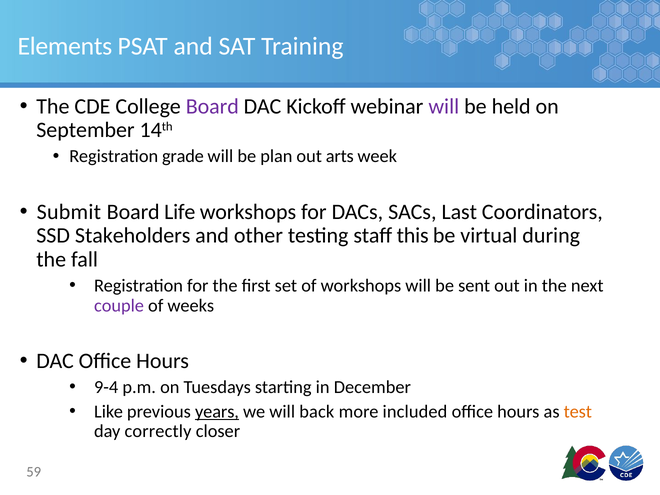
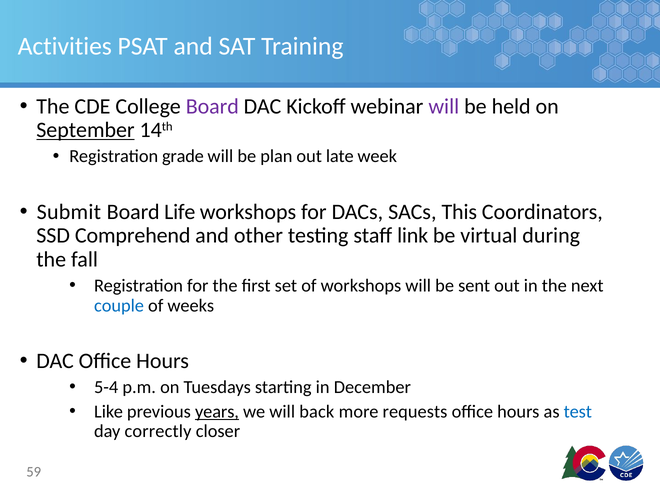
Elements: Elements -> Activities (65, 46)
September underline: none -> present (85, 130)
arts: arts -> late (340, 156)
Last: Last -> This (459, 212)
Stakeholders: Stakeholders -> Comprehend (133, 236)
this: this -> link (413, 236)
couple colour: purple -> blue (119, 305)
9-4: 9-4 -> 5-4 (106, 387)
included: included -> requests (415, 412)
test colour: orange -> blue (578, 412)
